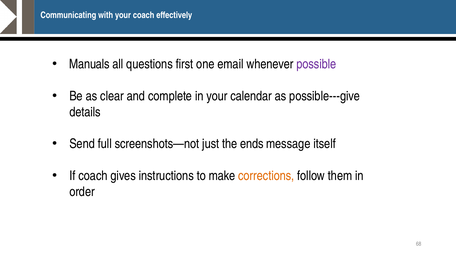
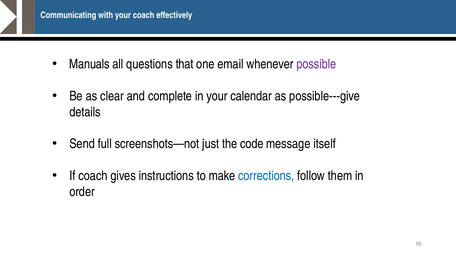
first: first -> that (185, 64)
ends: ends -> code (252, 144)
corrections colour: orange -> blue (266, 176)
